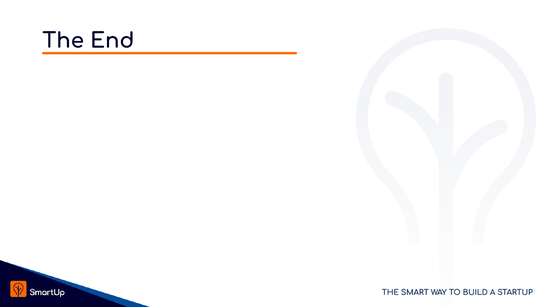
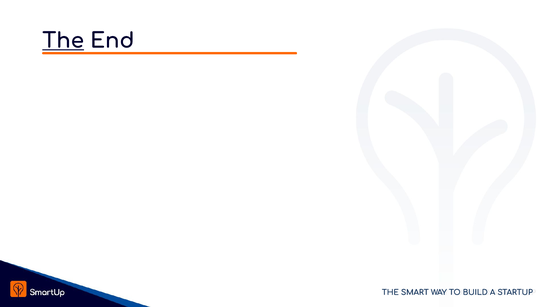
The underline: none -> present (63, 41)
